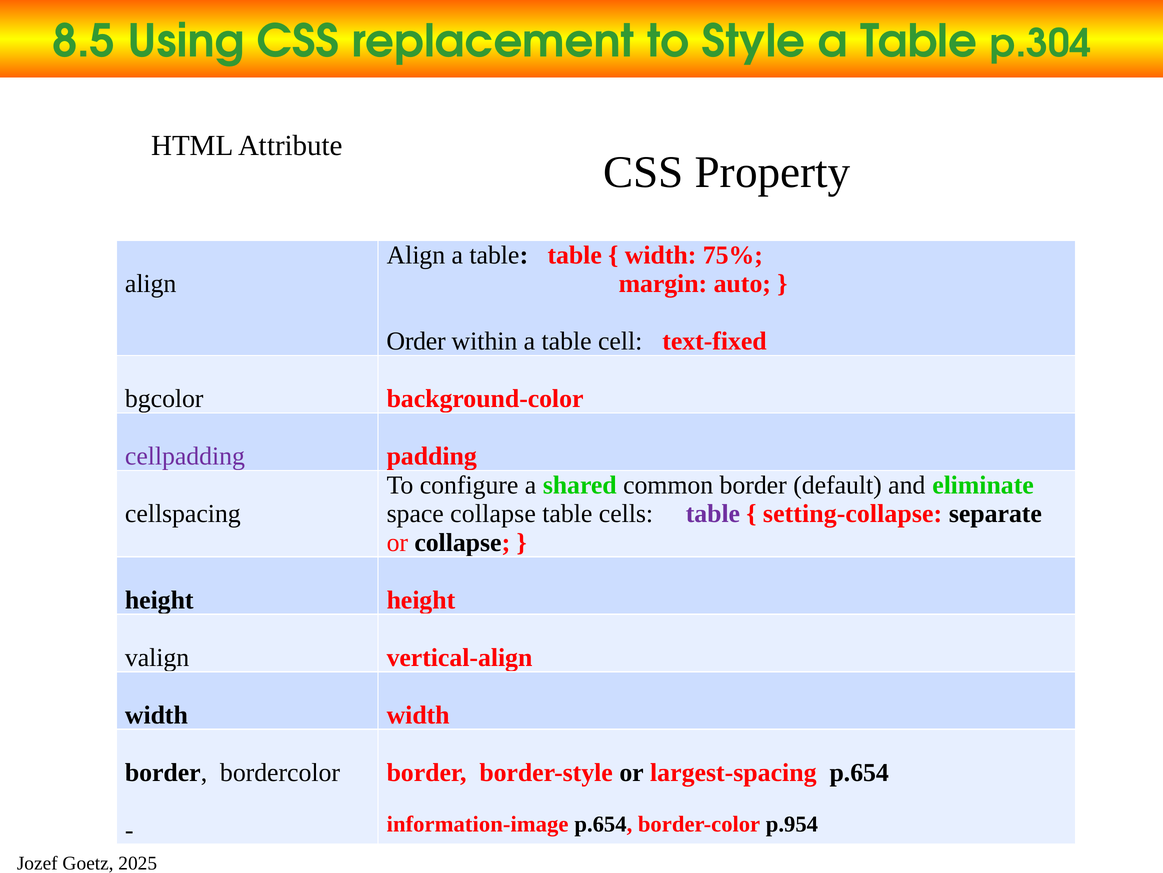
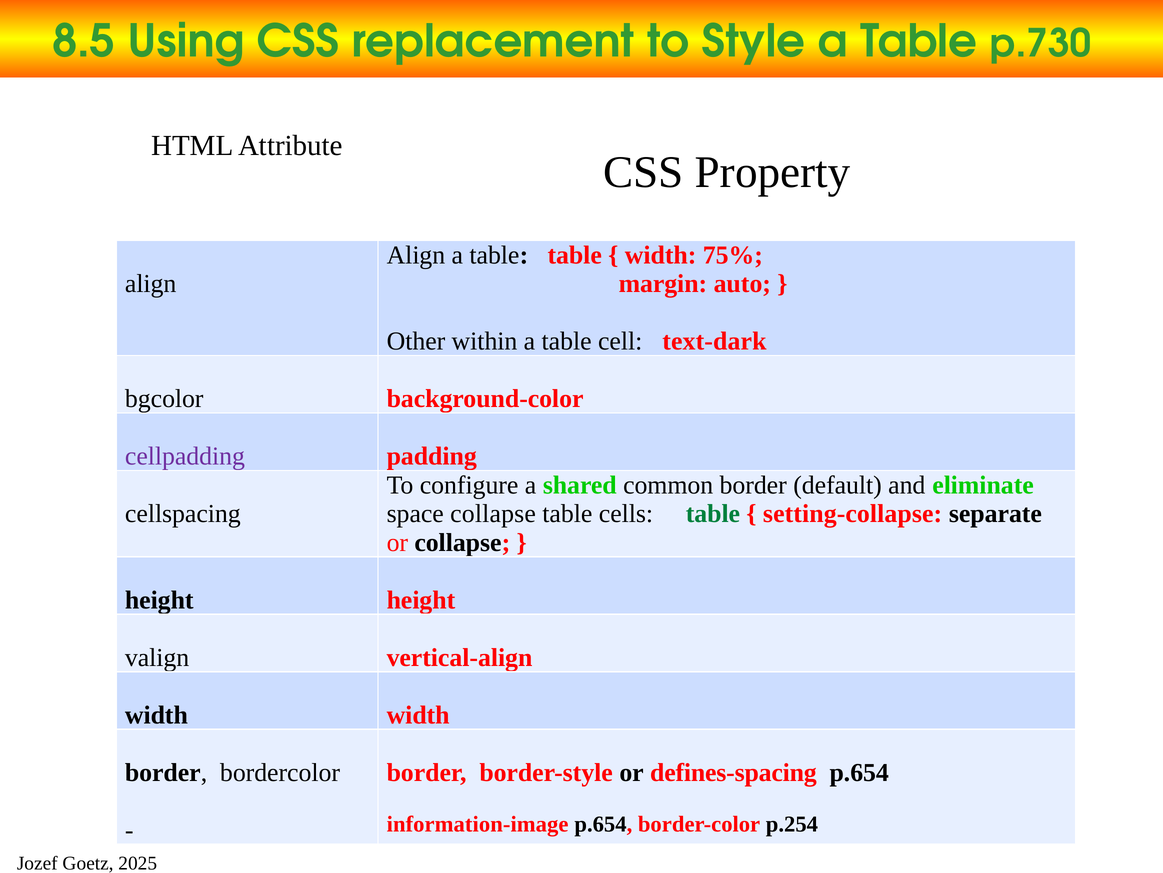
p.304: p.304 -> p.730 (1041, 44)
Order: Order -> Other (416, 341)
text-fixed: text-fixed -> text-dark (714, 341)
table colour: purple -> green (713, 513)
largest-spacing: largest-spacing -> defines-spacing (733, 772)
p.954: p.954 -> p.254 (792, 824)
